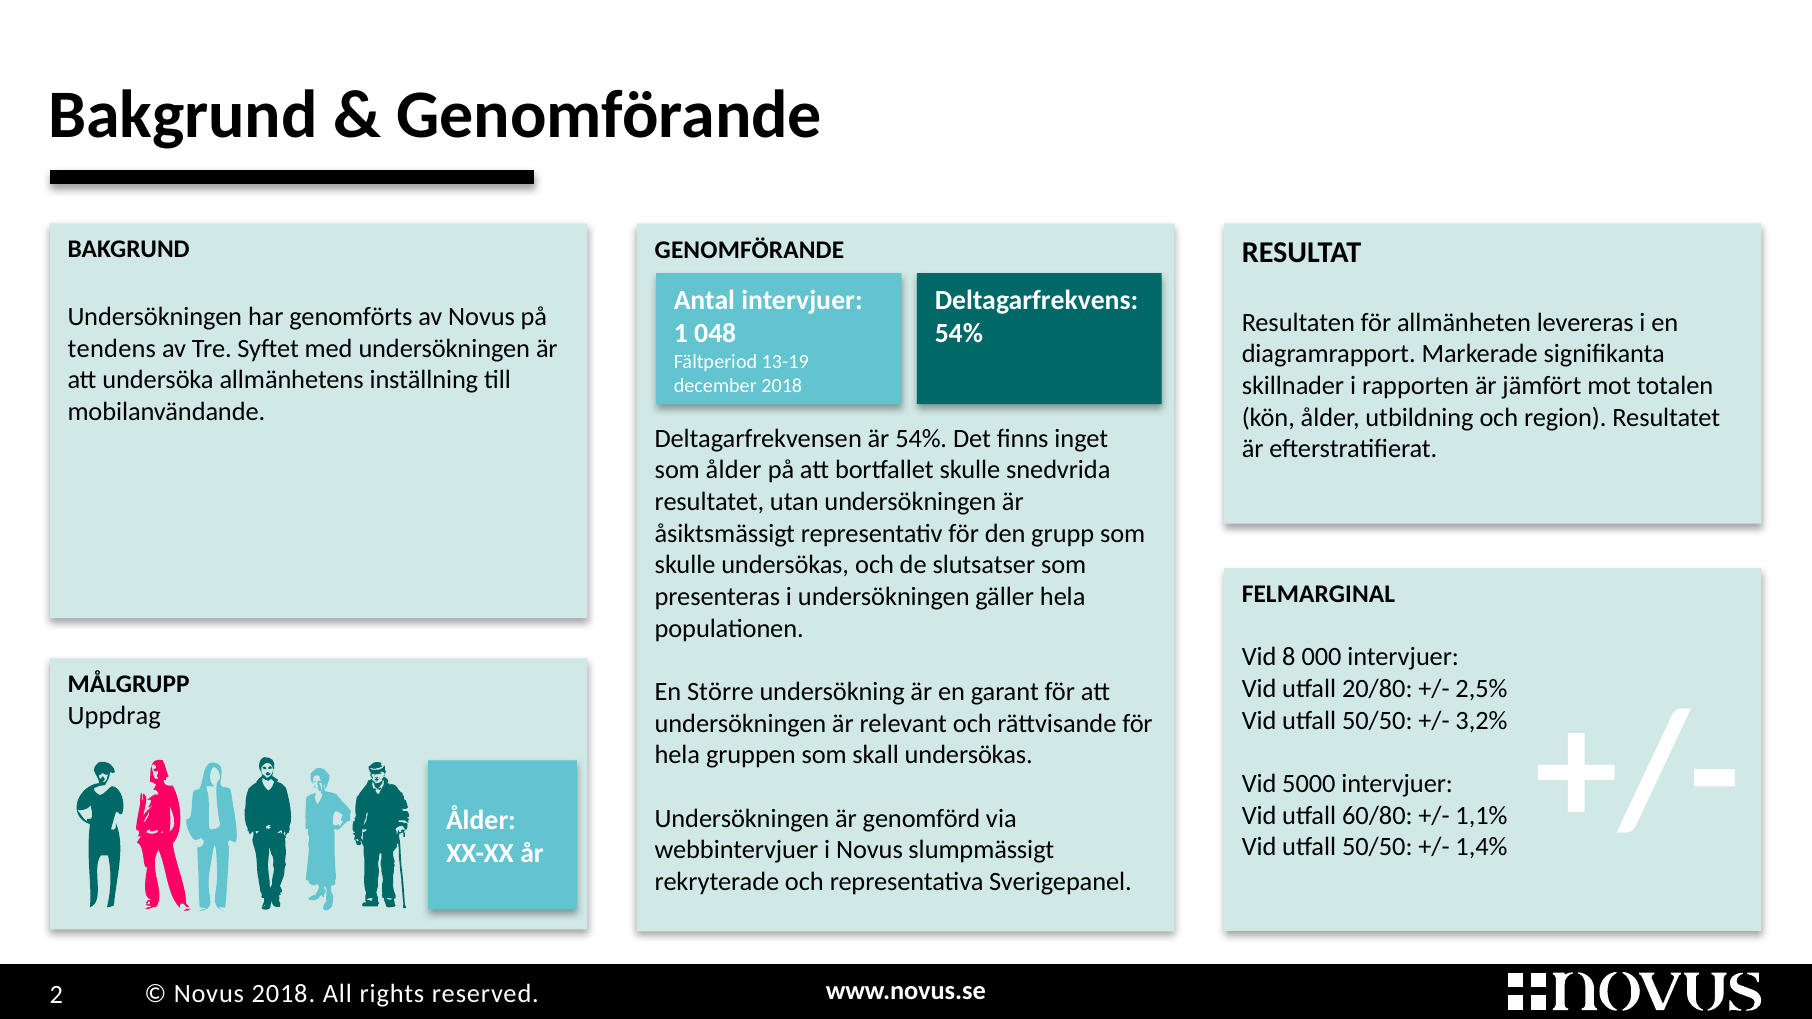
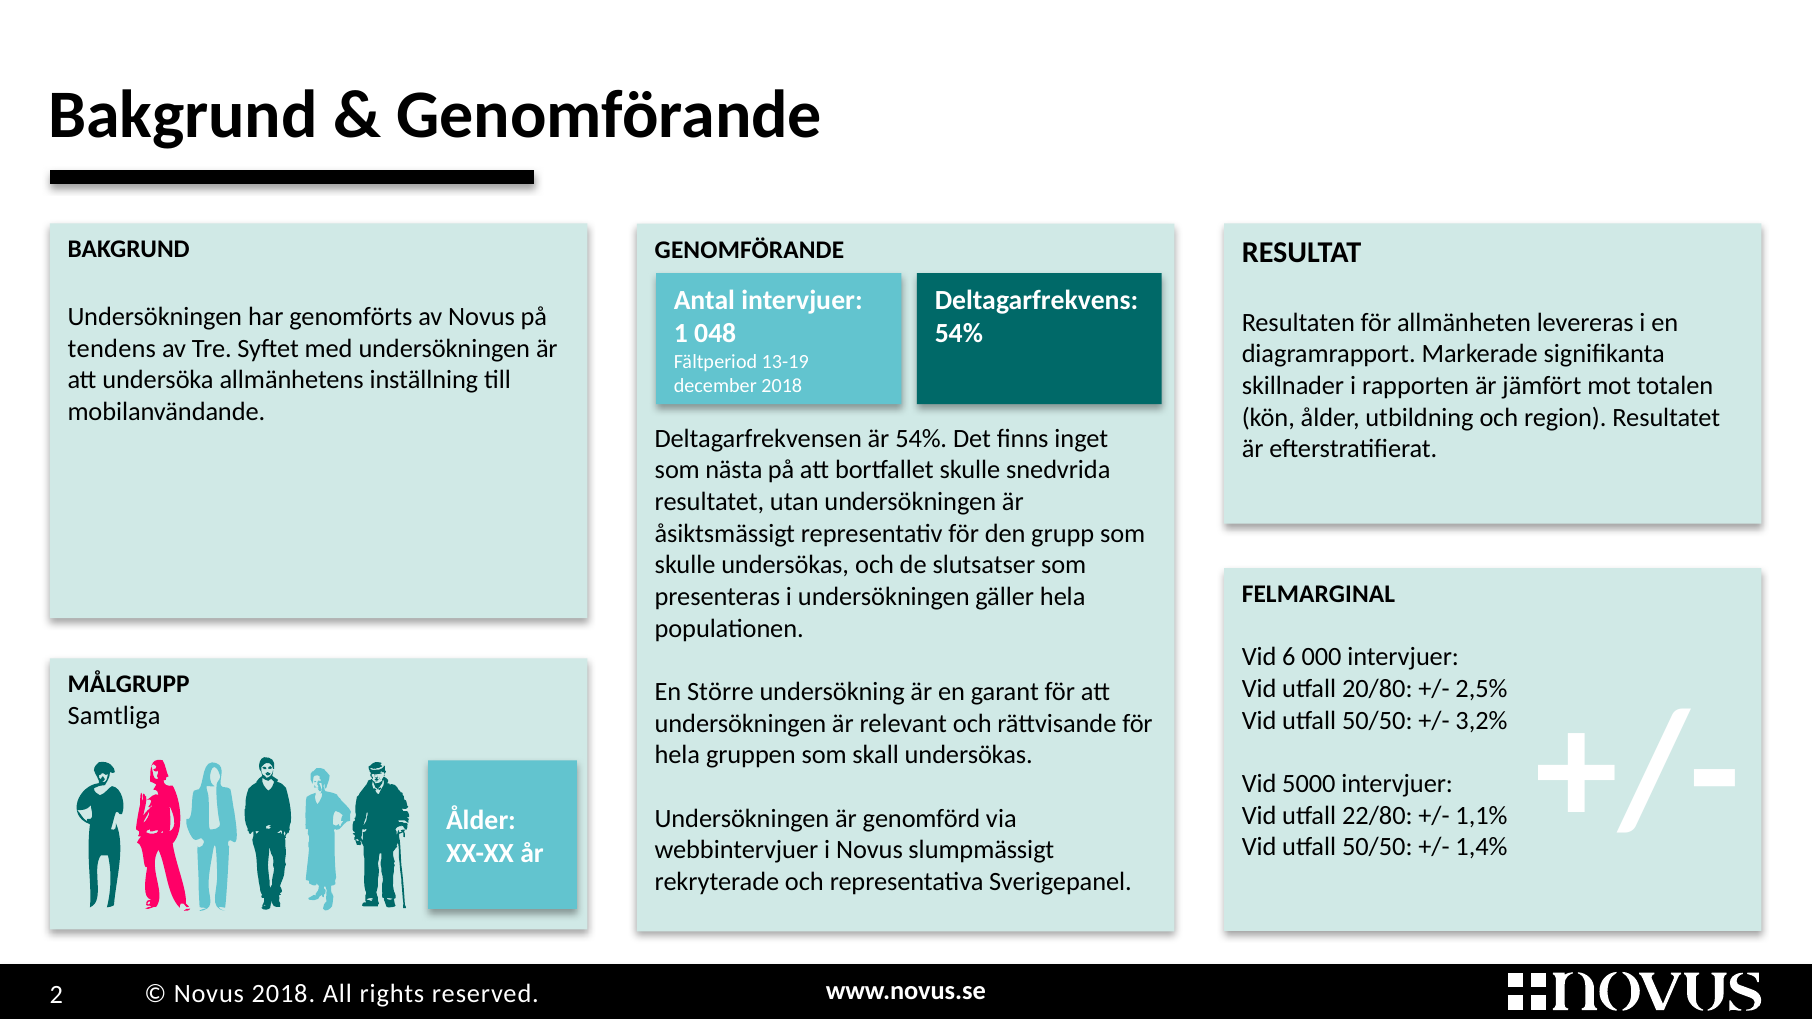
som ålder: ålder -> nästa (734, 470)
8: 8 -> 6 (1289, 657)
Uppdrag: Uppdrag -> Samtliga (114, 716)
60/80: 60/80 -> 22/80 (1377, 816)
